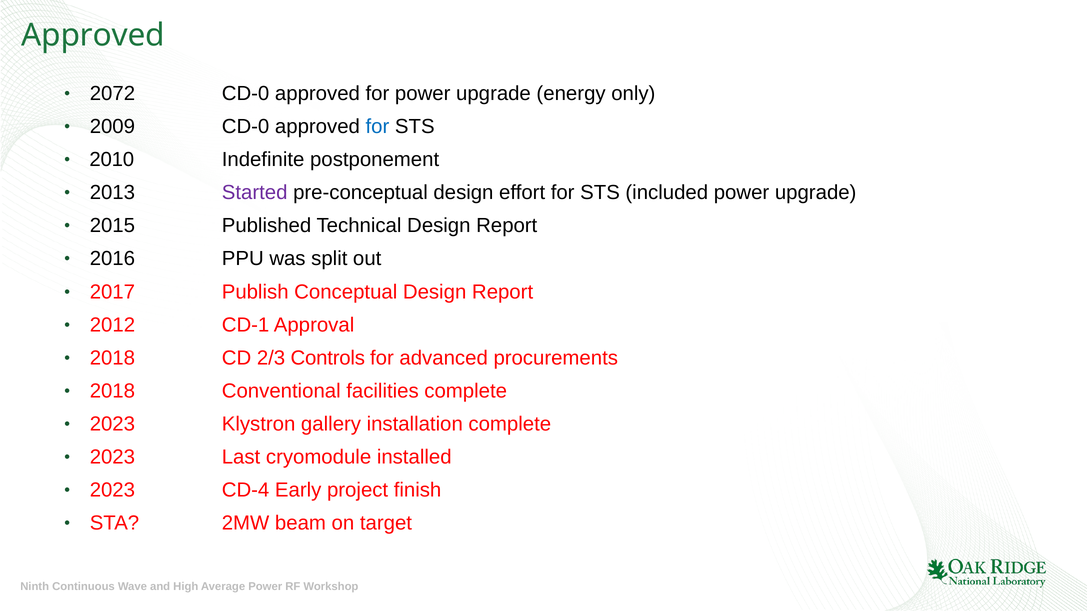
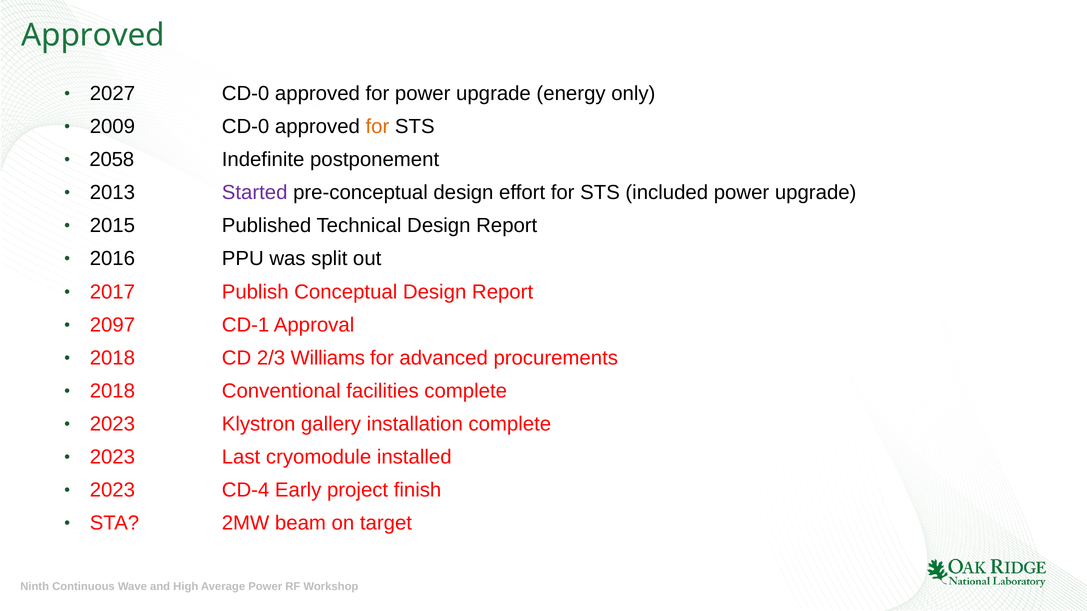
2072: 2072 -> 2027 (112, 94)
for colour: blue -> orange (377, 127)
2010: 2010 -> 2058 (112, 160)
2012: 2012 -> 2097 (112, 325)
Controls: Controls -> Williams (328, 358)
